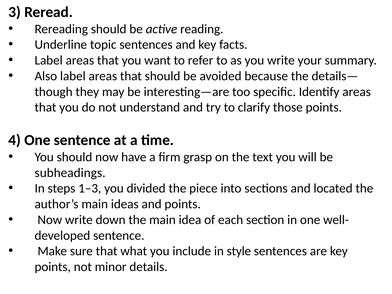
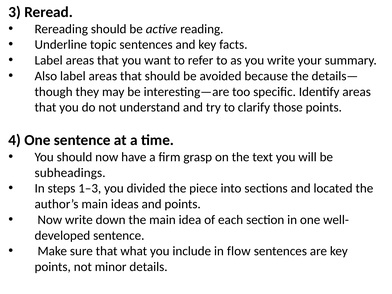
style: style -> flow (239, 251)
